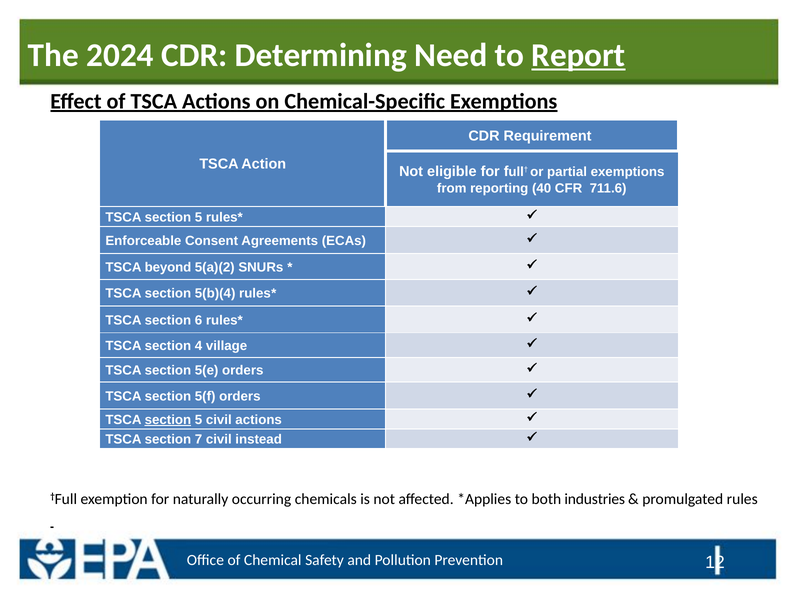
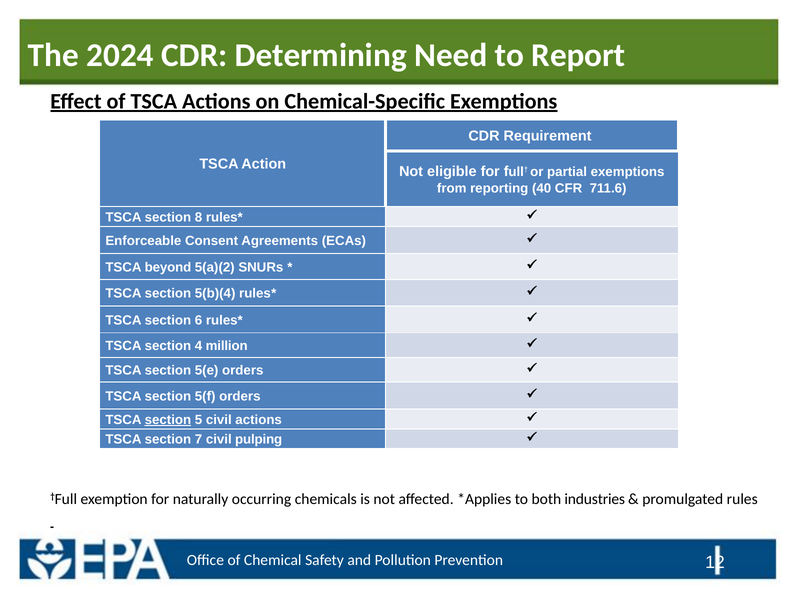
Report underline: present -> none (578, 56)
5: 5 -> 8 (199, 218)
village: village -> million (227, 346)
instead: instead -> pulping (259, 440)
